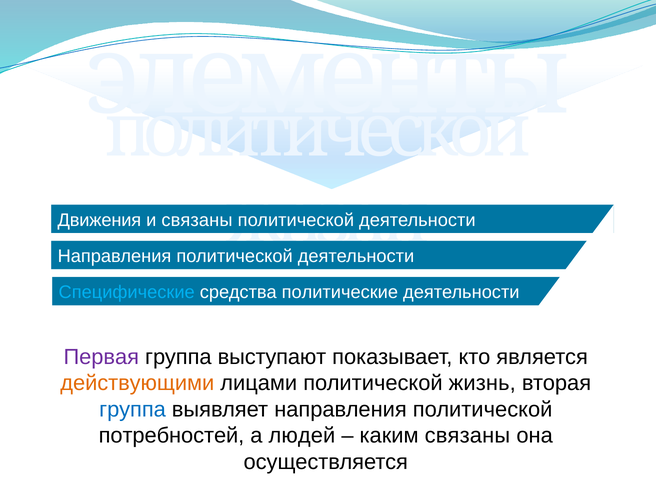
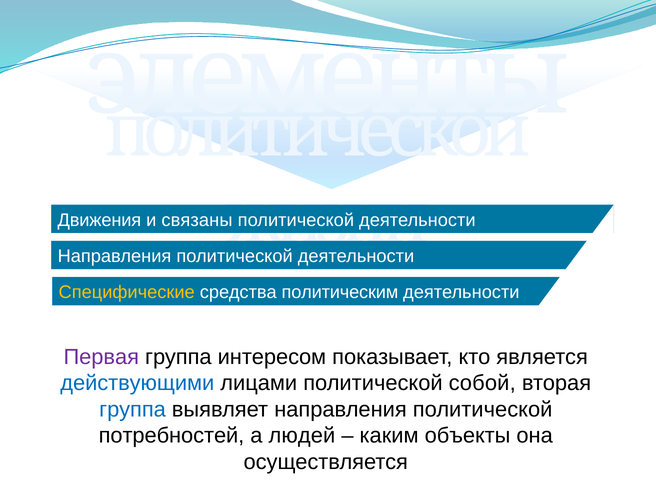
Специфические colour: light blue -> yellow (127, 292)
политические: политические -> политическим (340, 292)
выступают: выступают -> интересом (272, 357)
действующими colour: orange -> blue (137, 383)
жизнь: жизнь -> собой (482, 383)
каким связаны: связаны -> объекты (468, 436)
